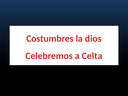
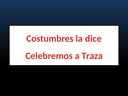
dios: dios -> dice (93, 39)
Celta: Celta -> Traza (92, 56)
